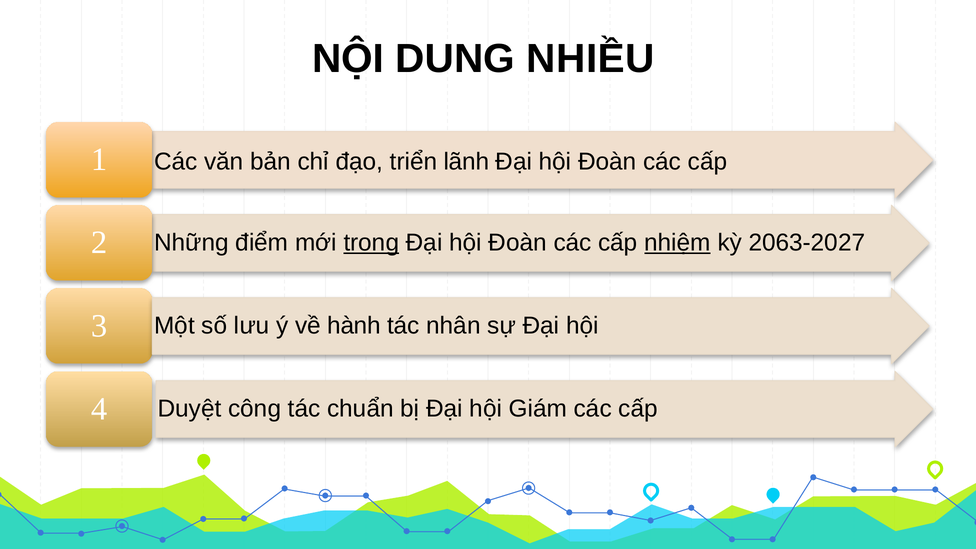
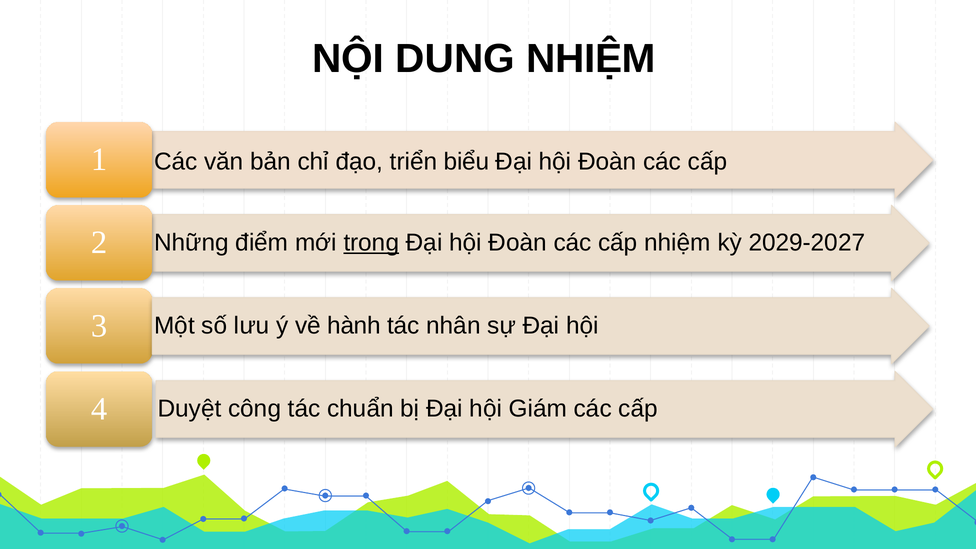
DUNG NHIỀU: NHIỀU -> NHIỆM (591, 59)
lãnh: lãnh -> biểu (466, 162)
nhiệm underline: present -> none (677, 243)
2063-2027: 2063-2027 -> 2029-2027 (807, 243)
